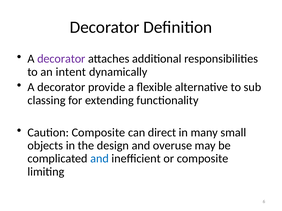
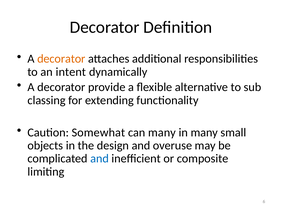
decorator colour: purple -> orange (61, 59)
Caution Composite: Composite -> Somewhat (98, 133)
can direct: direct -> many (162, 133)
